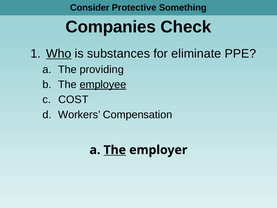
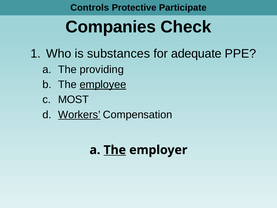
Consider: Consider -> Controls (90, 8)
Something: Something -> Participate (183, 8)
Who underline: present -> none (59, 54)
eliminate: eliminate -> adequate (196, 54)
COST: COST -> MOST (73, 100)
Workers underline: none -> present (79, 115)
